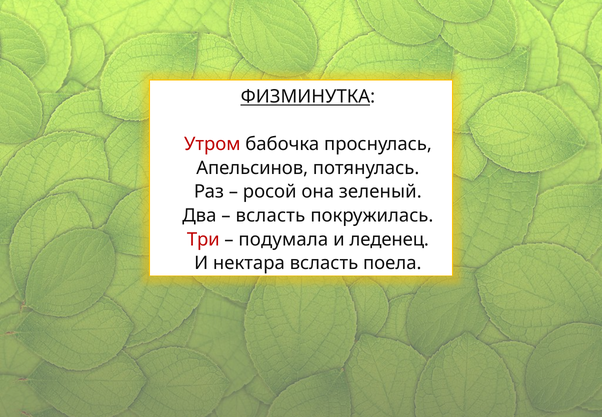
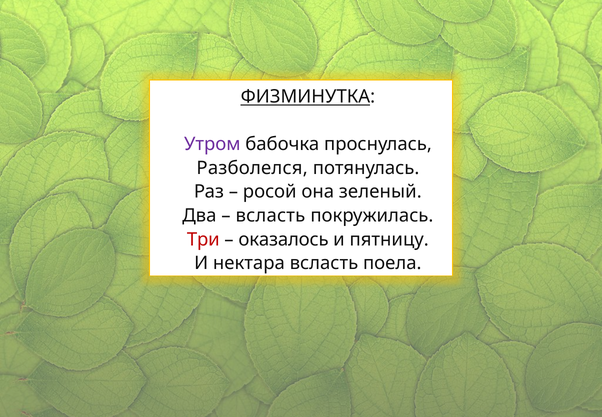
Утром colour: red -> purple (212, 144)
Апельсинов: Апельсинов -> Разболелся (252, 168)
подумала: подумала -> оказалось (284, 239)
леденец: леденец -> пятницу (389, 239)
